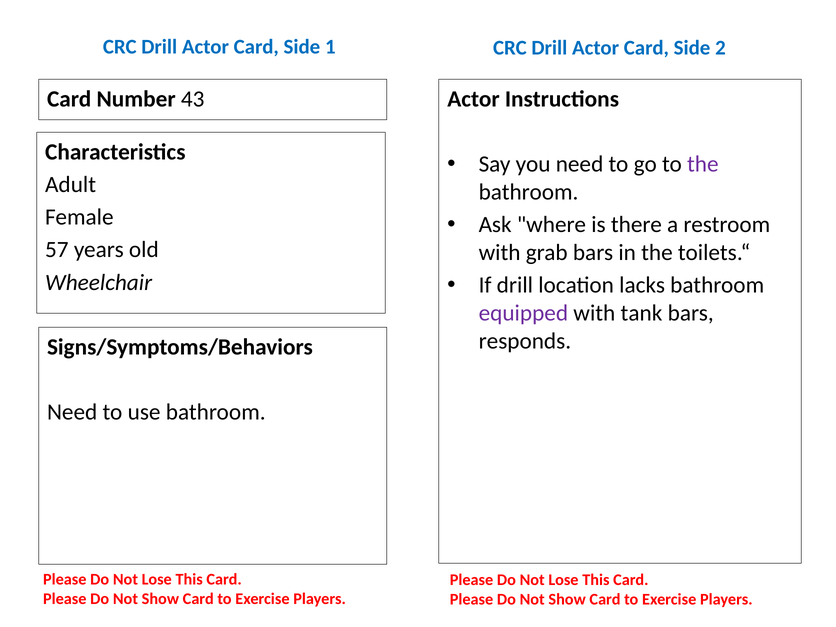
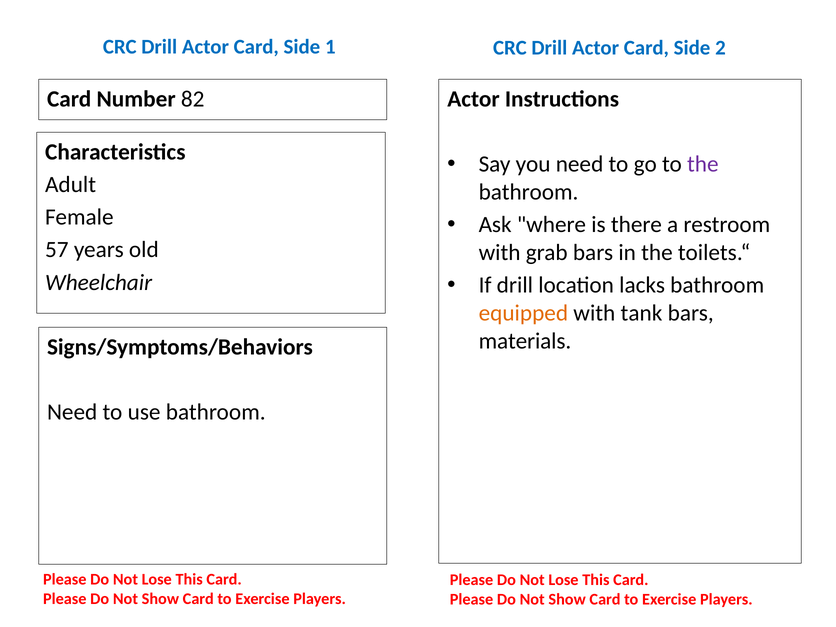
43: 43 -> 82 (193, 99)
equipped colour: purple -> orange (523, 313)
responds: responds -> materials (525, 341)
